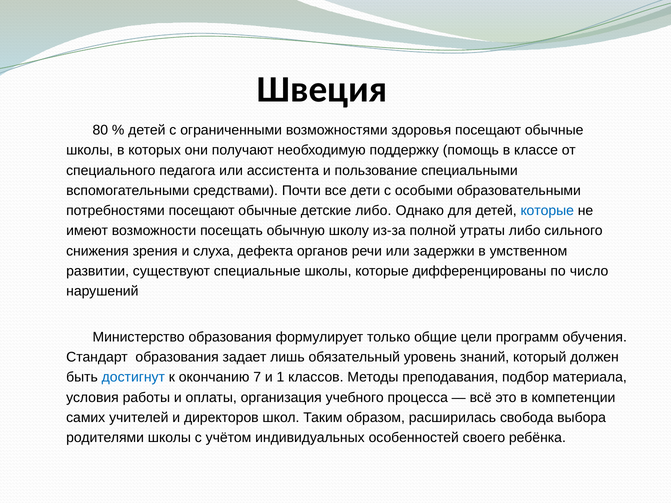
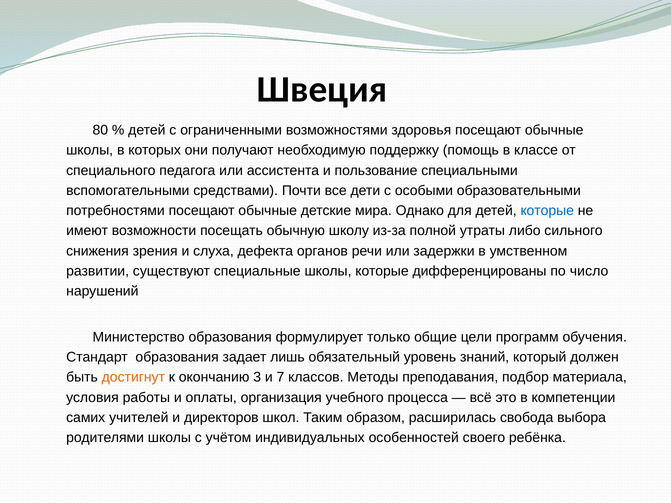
детские либо: либо -> мира (373, 211)
достигнут colour: blue -> orange (133, 377)
7: 7 -> 3 (257, 377)
1: 1 -> 7 (281, 377)
